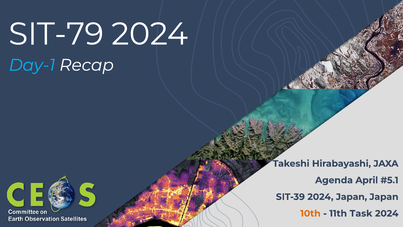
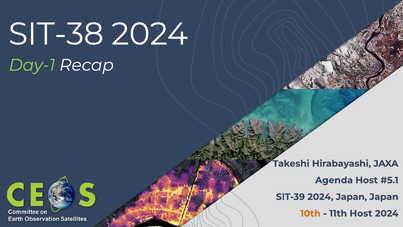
SIT-79: SIT-79 -> SIT-38 (56, 34)
Day-1 colour: light blue -> light green (32, 65)
Agenda April: April -> Host (367, 180)
11th Task: Task -> Host (361, 213)
